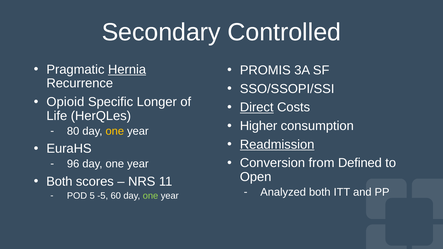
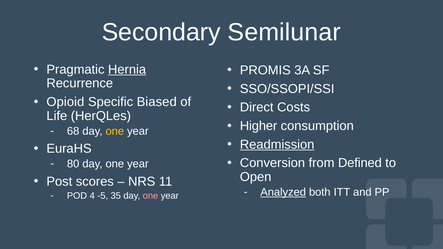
Controlled: Controlled -> Semilunar (284, 32)
Longer: Longer -> Biased (157, 102)
Direct underline: present -> none (257, 107)
80: 80 -> 68 (73, 131)
96: 96 -> 80 (73, 164)
Both: Both -> Post (59, 182)
Analyzed underline: none -> present (283, 192)
5: 5 -> 4 (92, 196)
60: 60 -> 35 (116, 196)
one colour: light green -> pink (151, 196)
